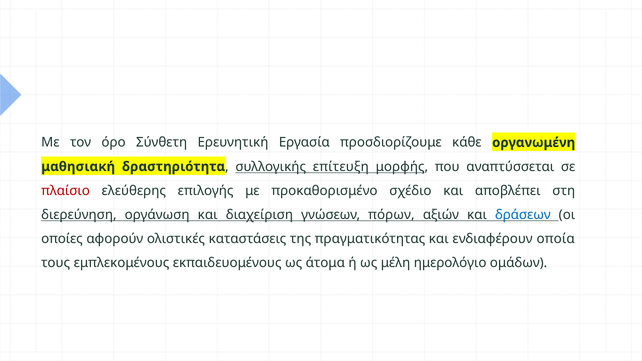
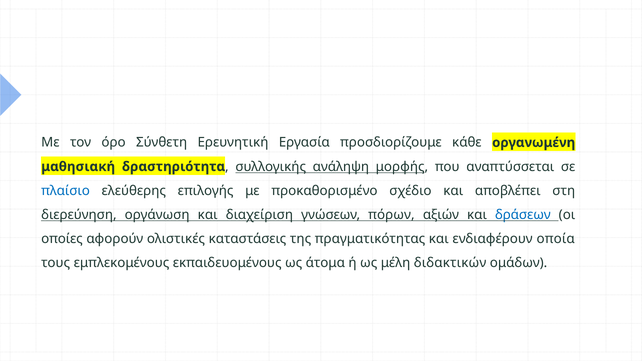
επίτευξη: επίτευξη -> ανάληψη (341, 167)
πλαίσιο colour: red -> blue (66, 191)
ημερολόγιο: ημερολόγιο -> διδακτικών (450, 263)
